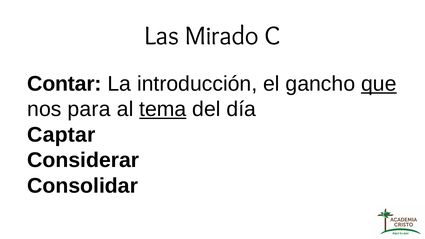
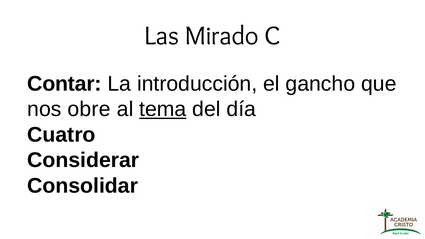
que underline: present -> none (379, 84)
para: para -> obre (89, 109)
Captar: Captar -> Cuatro (61, 135)
